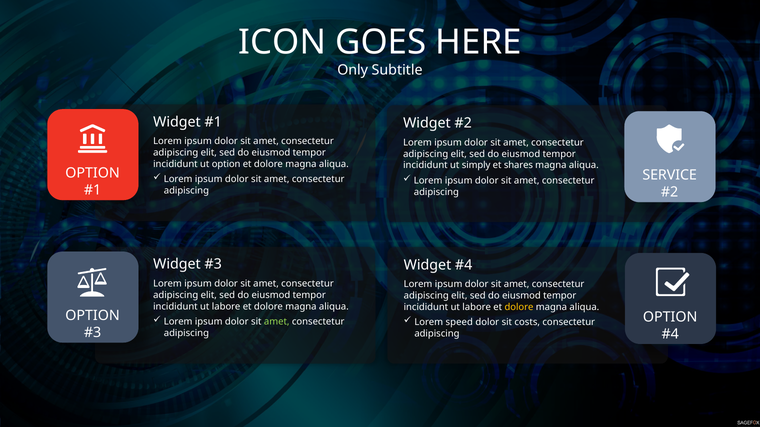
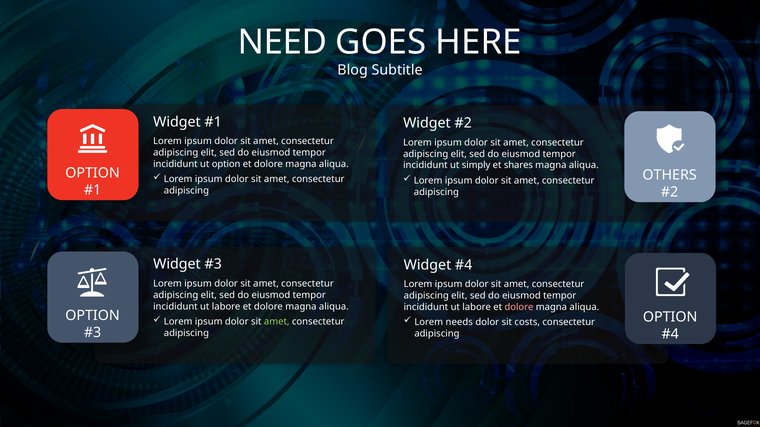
ICON: ICON -> NEED (282, 42)
Only: Only -> Blog (353, 70)
SERVICE: SERVICE -> OTHERS (670, 175)
dolore colour: yellow -> pink (519, 307)
speed: speed -> needs (459, 323)
